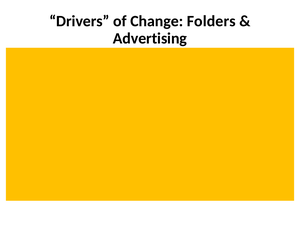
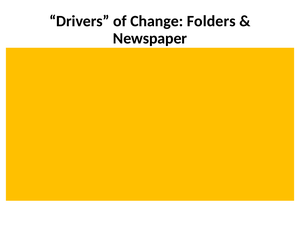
Advertising: Advertising -> Newspaper (150, 38)
